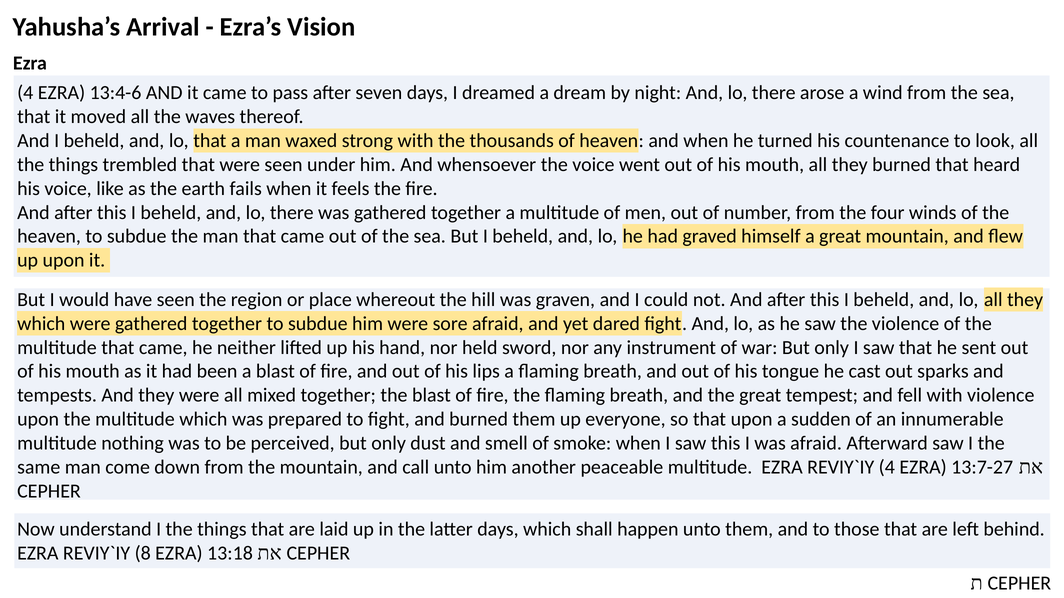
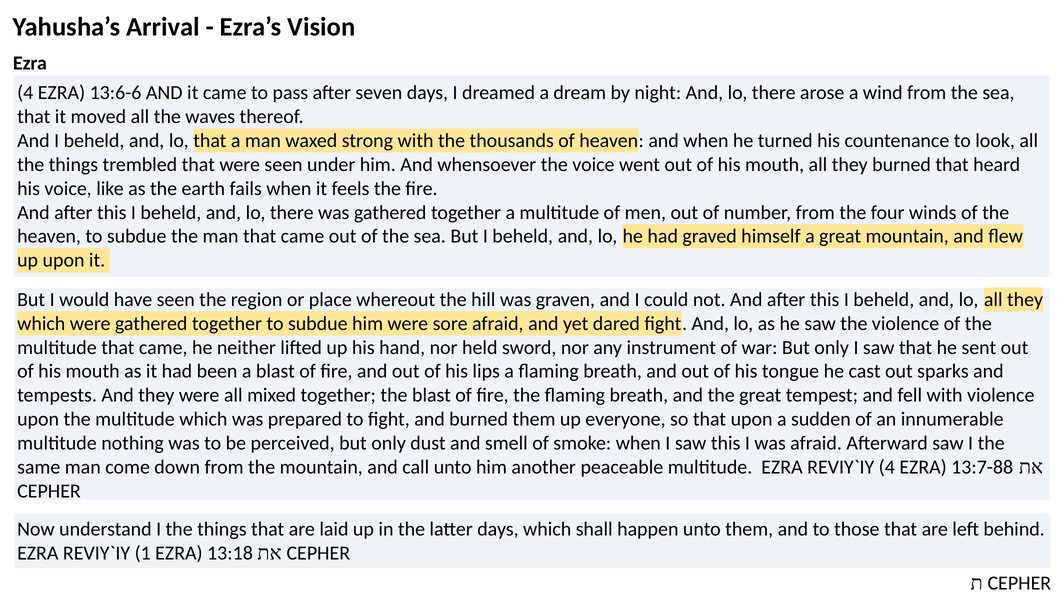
13:4-6: 13:4-6 -> 13:6-6 (116, 93)
13:7-27: 13:7-27 -> 13:7-88 (982, 467)
8: 8 -> 1 (143, 553)
